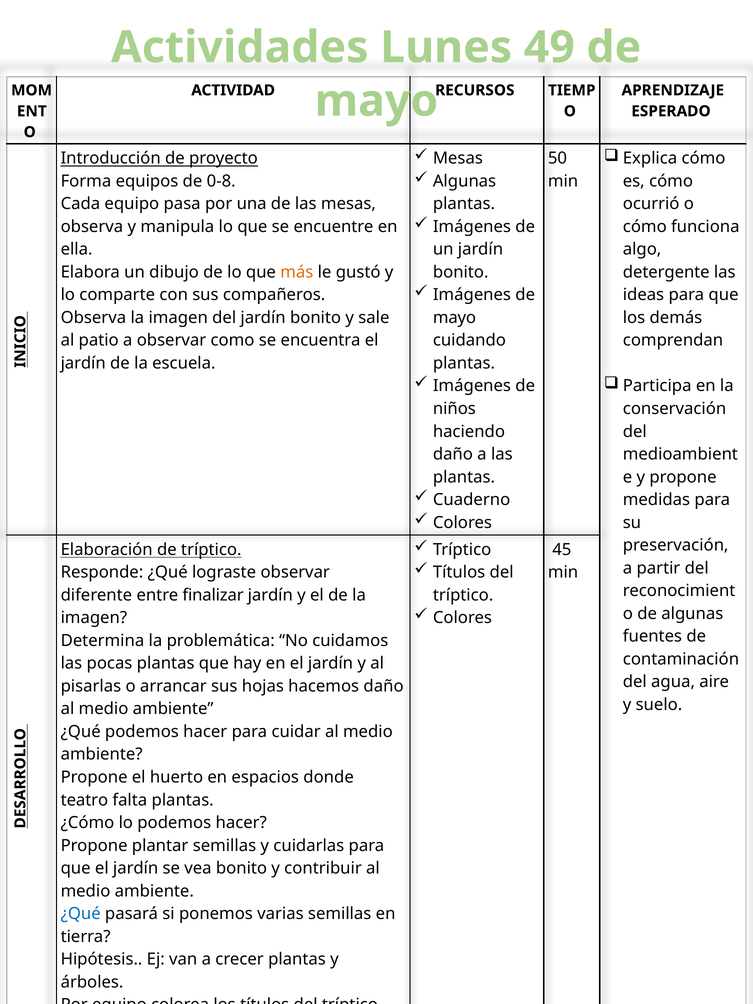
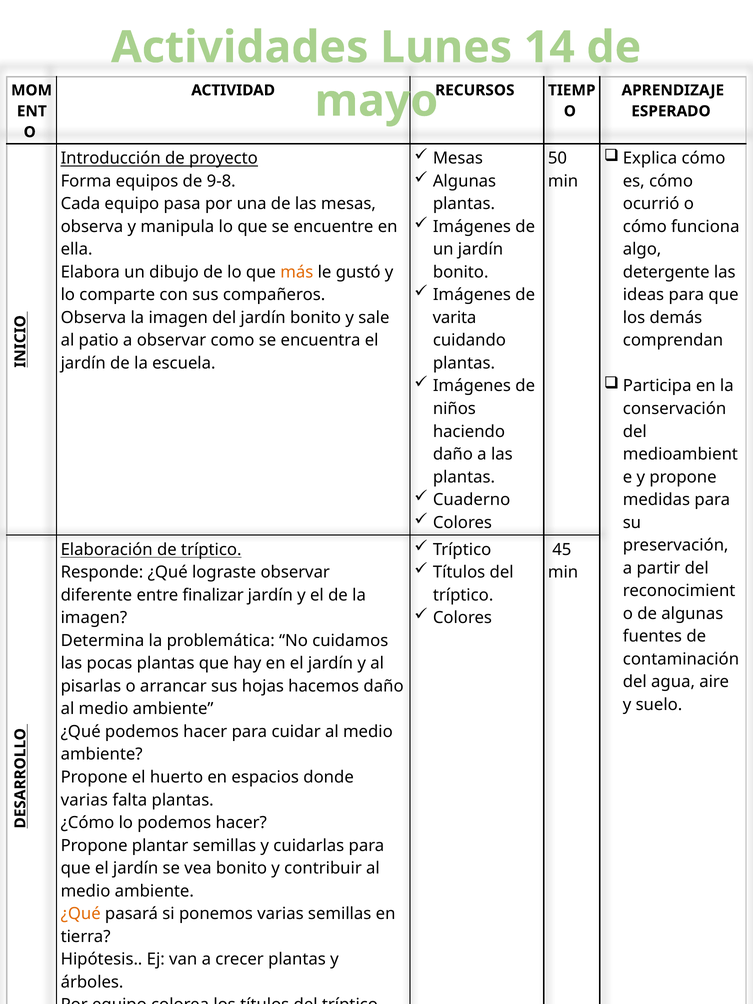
49: 49 -> 14 (549, 47)
0-8: 0-8 -> 9-8 (221, 181)
mayo: mayo -> varita (454, 318)
teatro: teatro -> varias (84, 800)
¿Qué colour: blue -> orange (81, 914)
